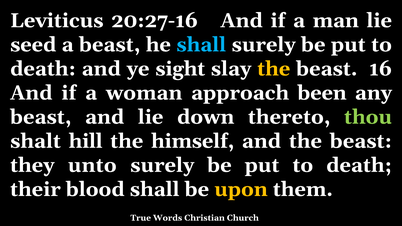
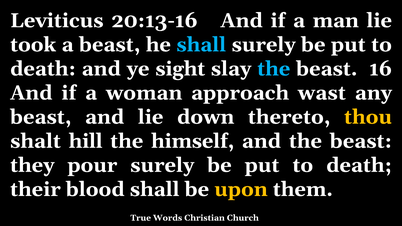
20:27-16: 20:27-16 -> 20:13-16 (154, 21)
seed: seed -> took (33, 45)
the colour: yellow -> light blue (274, 69)
been: been -> wast (322, 93)
thou colour: light green -> yellow (368, 117)
unto: unto -> pour (92, 165)
